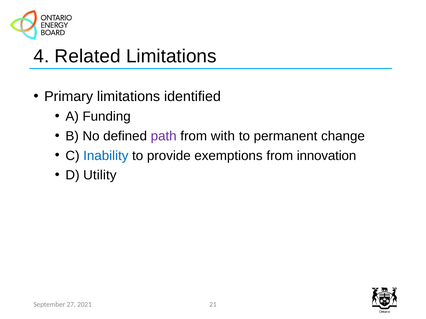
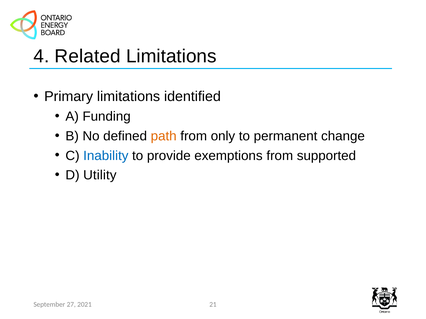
path colour: purple -> orange (164, 136)
with: with -> only (223, 136)
innovation: innovation -> supported (326, 156)
